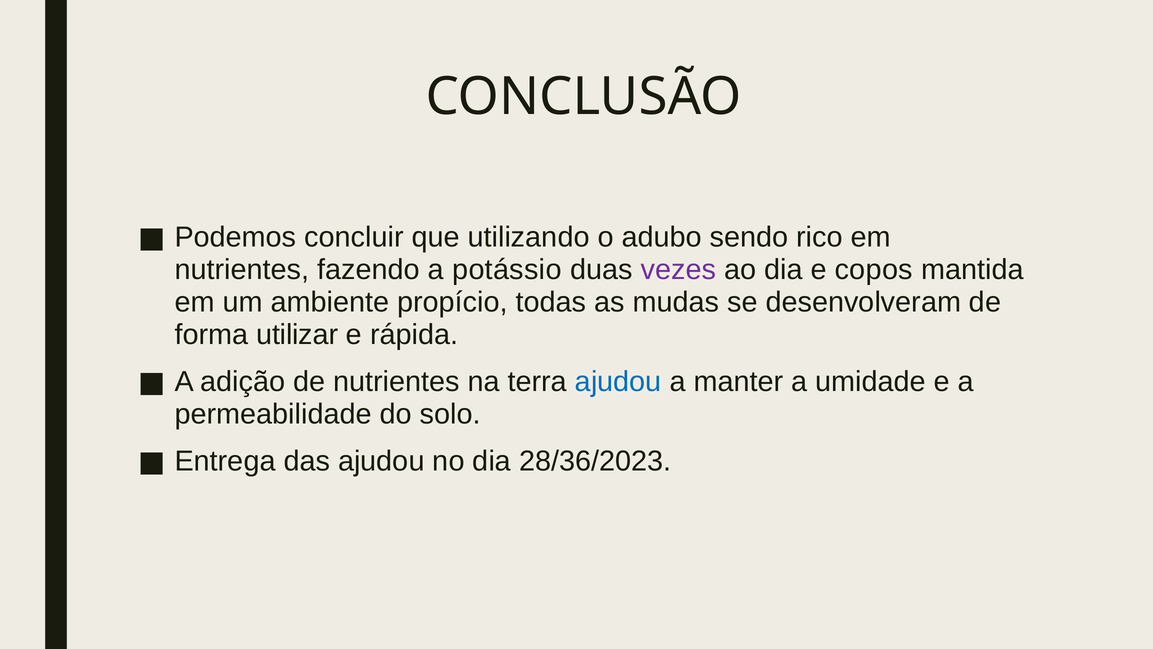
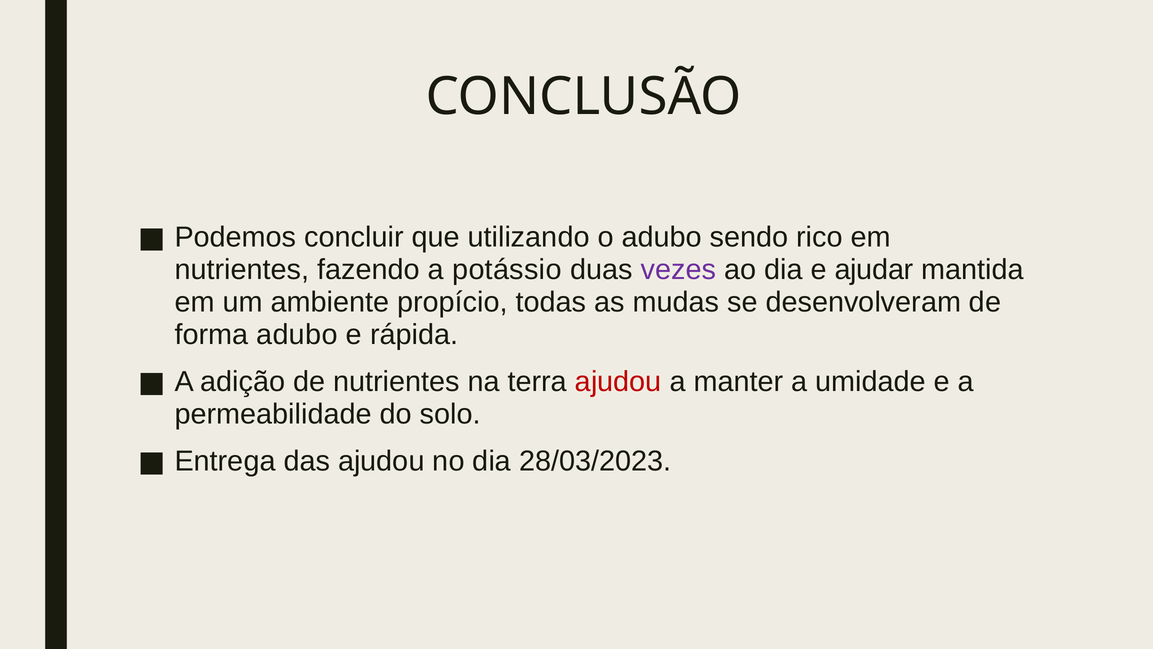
copos: copos -> ajudar (874, 270)
forma utilizar: utilizar -> adubo (297, 335)
ajudou colour: blue -> red (618, 381)
28/36/2023: 28/36/2023 -> 28/03/2023 (595, 461)
